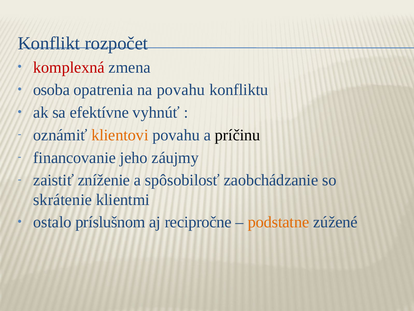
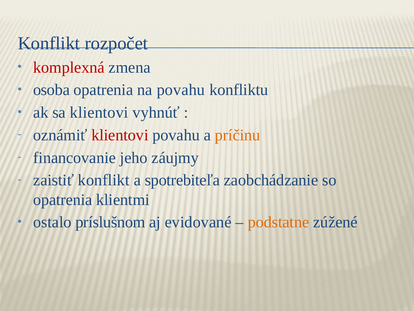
sa efektívne: efektívne -> klientovi (99, 112)
klientovi colour: orange -> red (120, 135)
príčinu colour: black -> orange (238, 135)
zaistiť zníženie: zníženie -> konflikt (104, 180)
spôsobilosť: spôsobilosť -> spotrebiteľa (182, 180)
skrátenie: skrátenie -> opatrenia (63, 199)
recipročne: recipročne -> evidované (198, 222)
